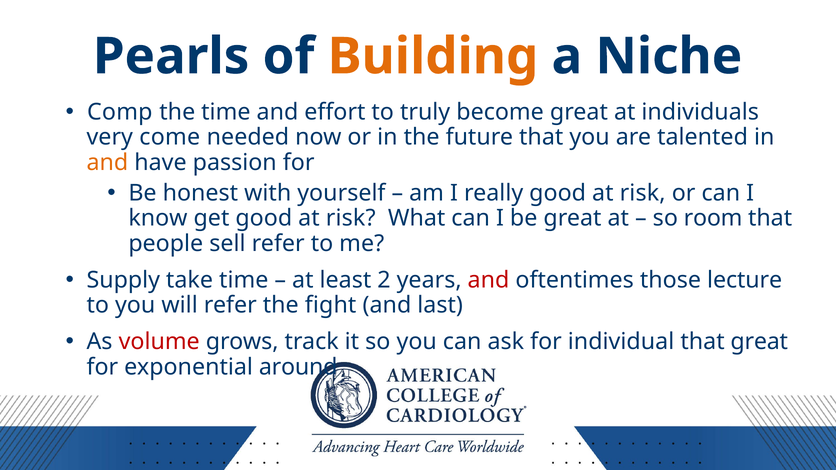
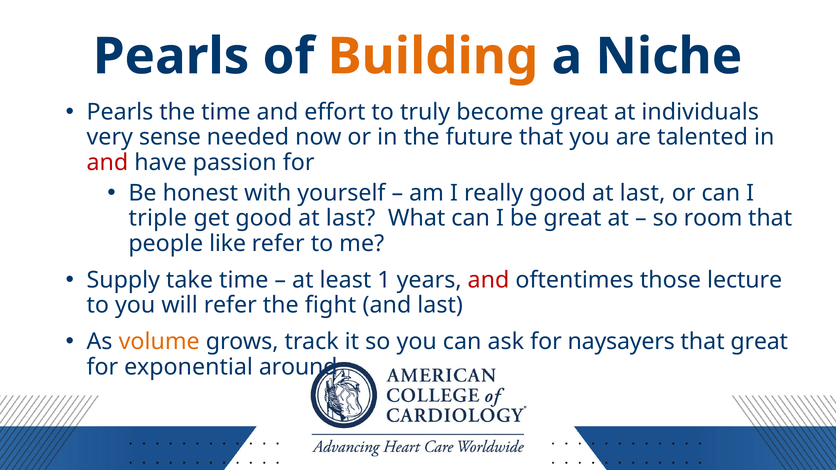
Comp: Comp -> Pearls (120, 112)
come: come -> sense (170, 137)
and colour: orange -> red (107, 162)
really good at risk: risk -> last (643, 193)
know: know -> triple (158, 218)
get good at risk: risk -> last (351, 218)
sell: sell -> like (228, 243)
2: 2 -> 1 (384, 280)
volume colour: red -> orange (159, 342)
individual: individual -> naysayers (621, 342)
